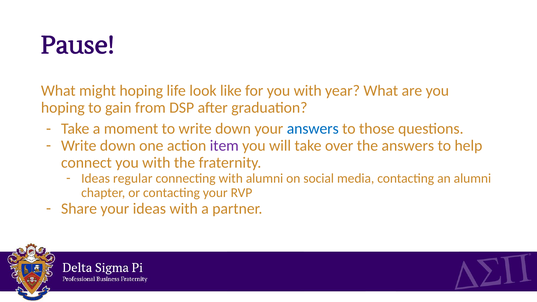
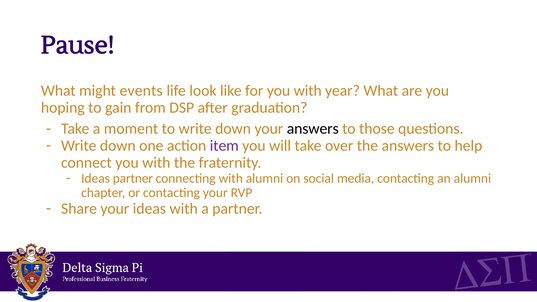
might hoping: hoping -> events (141, 91)
answers colour: blue -> black (313, 129)
Ideas regular: regular -> partner (133, 178)
